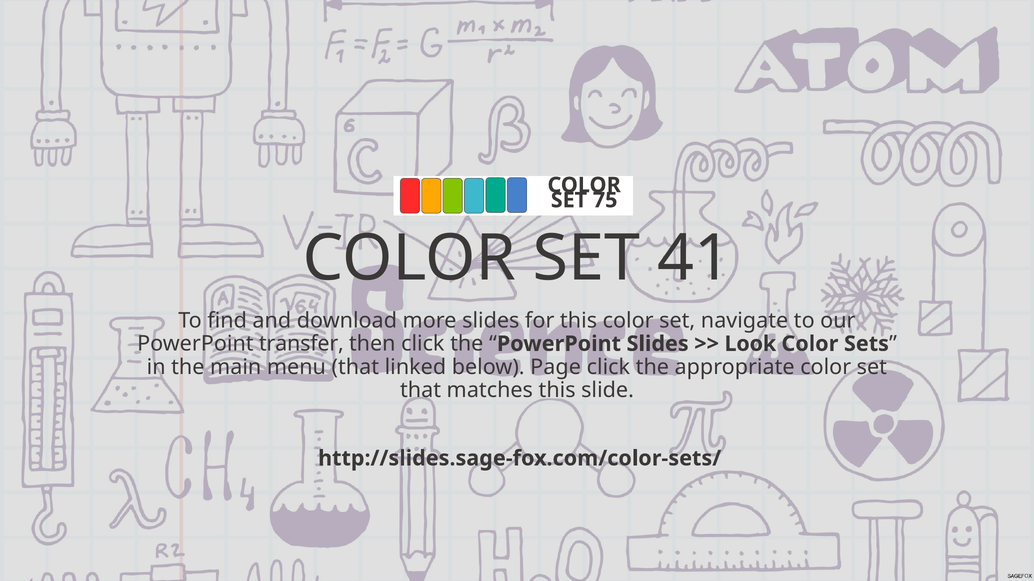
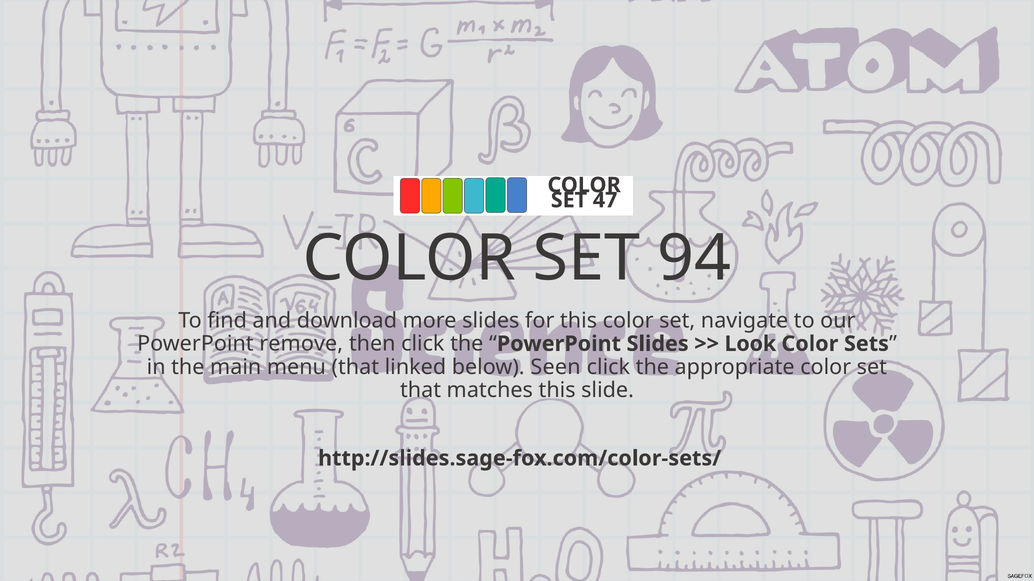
75: 75 -> 47 (605, 200)
41: 41 -> 94 (694, 258)
transfer: transfer -> remove (301, 344)
Page: Page -> Seen (556, 367)
